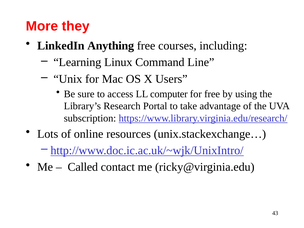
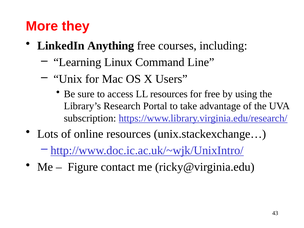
LL computer: computer -> resources (169, 94)
Called: Called -> Figure (83, 167)
